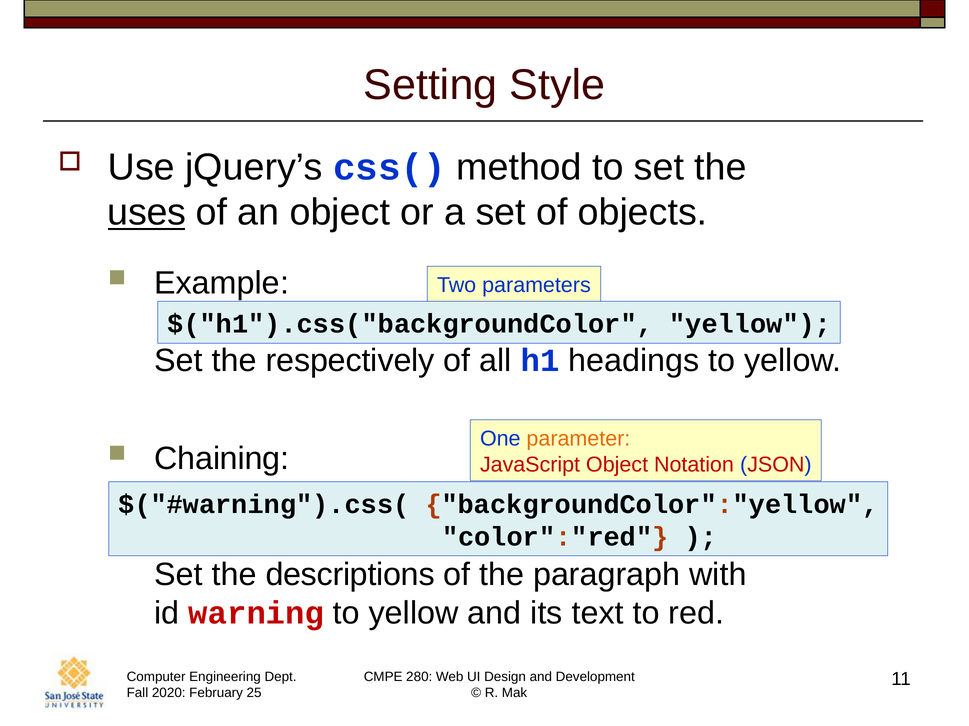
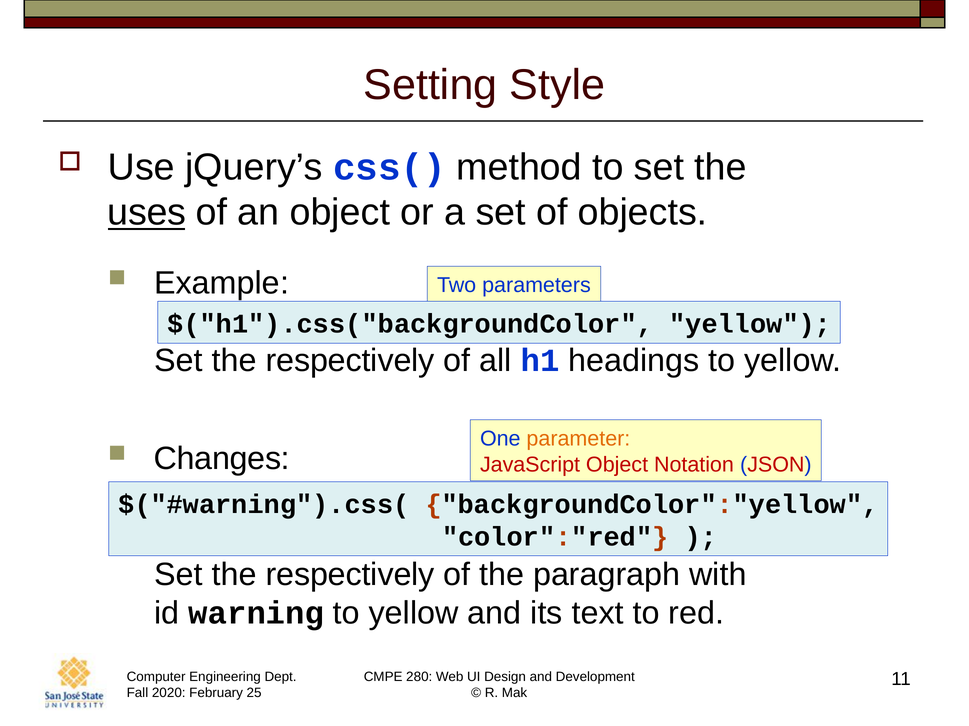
Chaining: Chaining -> Changes (222, 459)
descriptions: descriptions -> respectively (350, 575)
warning colour: red -> black (256, 614)
